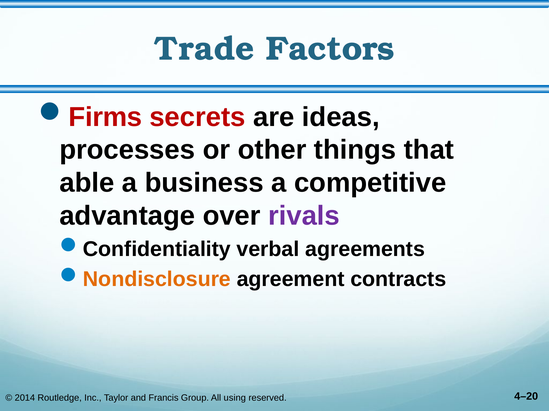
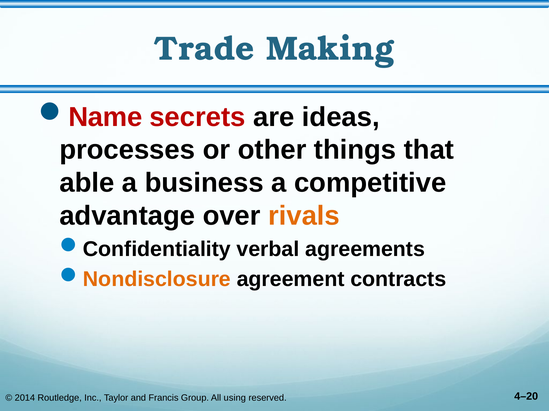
Factors: Factors -> Making (330, 49)
Firms: Firms -> Name (105, 117)
rivals colour: purple -> orange (304, 216)
